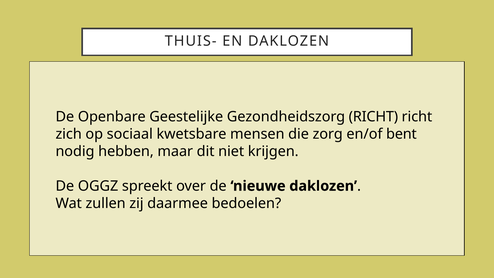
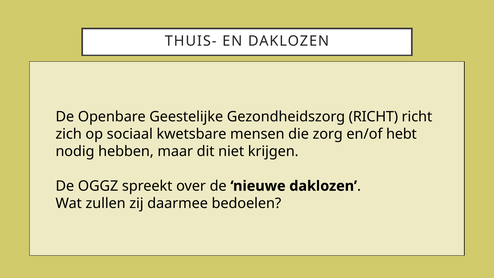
bent: bent -> hebt (401, 134)
